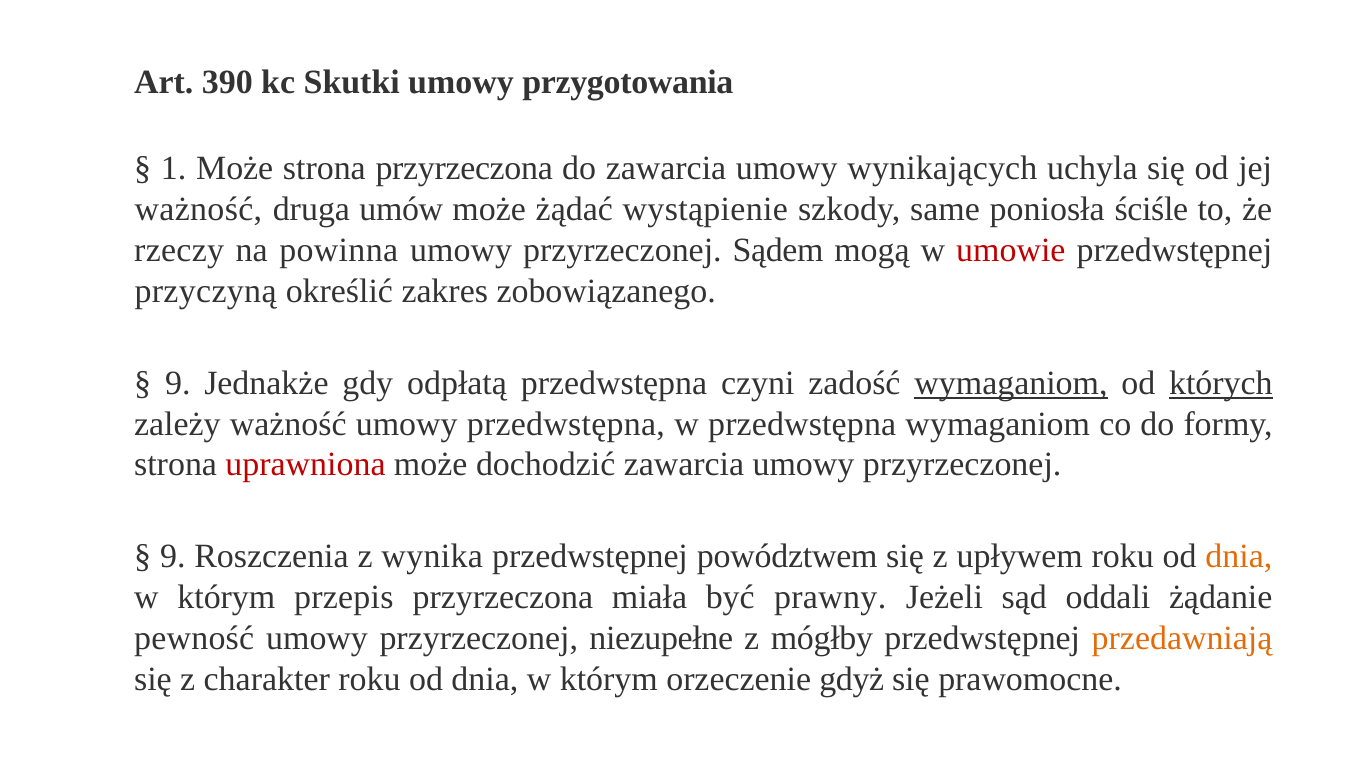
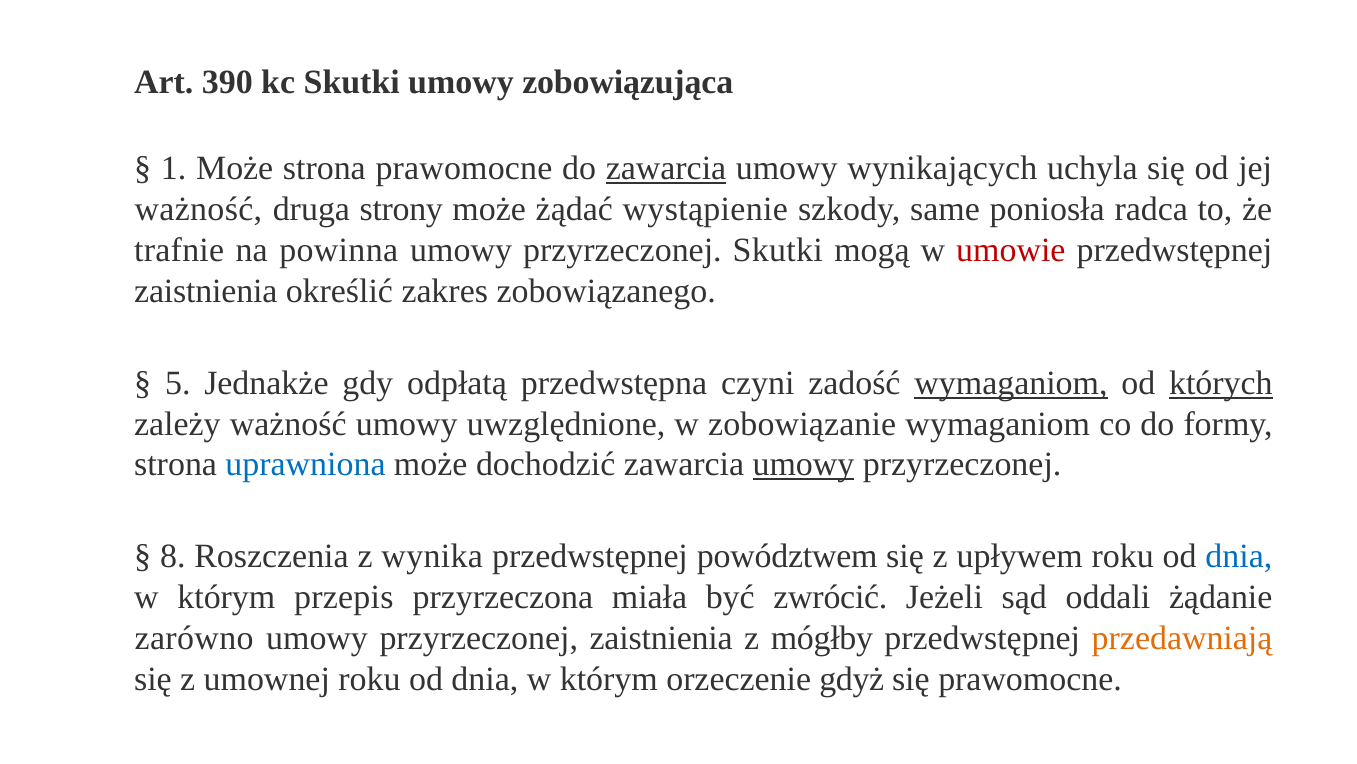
przygotowania: przygotowania -> zobowiązująca (628, 82)
strona przyrzeczona: przyrzeczona -> prawomocne (464, 169)
zawarcia underline: none -> present (666, 169)
umów: umów -> strony (401, 209)
ściśle: ściśle -> radca (1151, 209)
rzeczy: rzeczy -> trafnie (179, 250)
przyrzeczonej Sądem: Sądem -> Skutki (778, 250)
przyczyną: przyczyną -> zaistnienia (206, 291)
9: 9 -> 5 (178, 383)
umowy przedwstępna: przedwstępna -> uwzględnione (566, 423)
w przedwstępna: przedwstępna -> zobowiązanie (802, 423)
uprawniona colour: red -> blue (306, 464)
umowy underline: none -> present (803, 464)
9: 9 -> 8 (173, 556)
dnia colour: orange -> blue (1239, 556)
prawny: prawny -> zwrócić (830, 597)
pewność: pewność -> zarówno (194, 638)
przyrzeczonej niezupełne: niezupełne -> zaistnienia (661, 638)
charakter: charakter -> umownej (267, 678)
